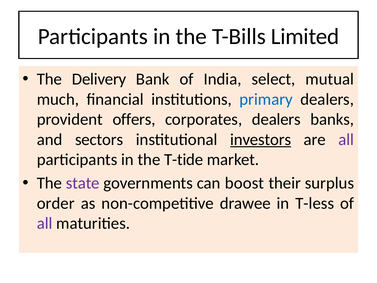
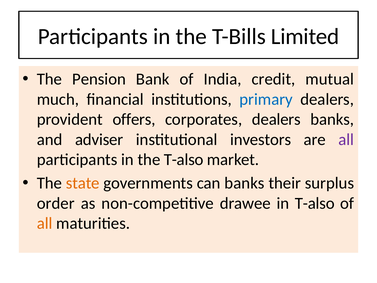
Delivery: Delivery -> Pension (99, 79)
select: select -> credit (273, 79)
sectors: sectors -> adviser (99, 139)
investors underline: present -> none (261, 139)
the T-tide: T-tide -> T-also (184, 160)
state colour: purple -> orange (83, 183)
can boost: boost -> banks (245, 183)
in T-less: T-less -> T-also (315, 203)
all colour: purple -> orange (45, 223)
